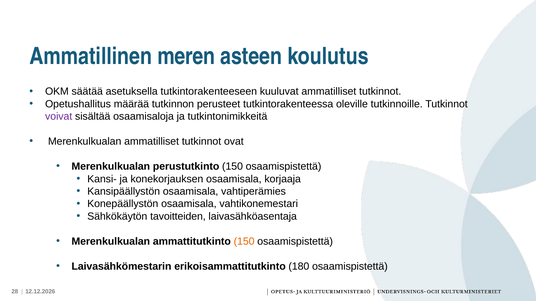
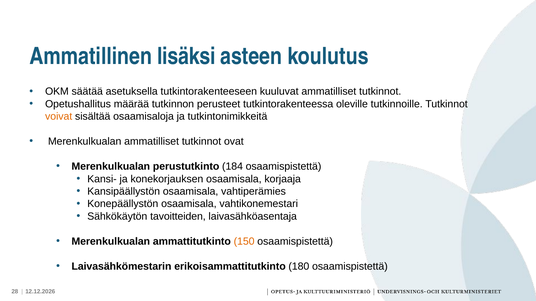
meren: meren -> lisäksi (186, 56)
voivat colour: purple -> orange (59, 117)
perustutkinto 150: 150 -> 184 (232, 167)
